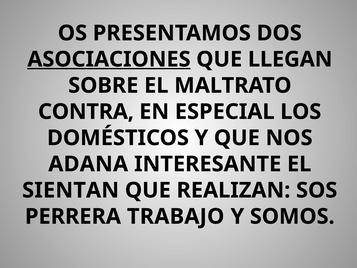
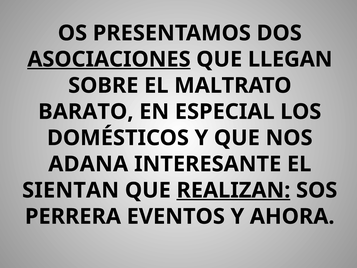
CONTRA: CONTRA -> BARATO (86, 112)
REALIZAN underline: none -> present (233, 190)
TRABAJO: TRABAJO -> EVENTOS (176, 216)
SOMOS: SOMOS -> AHORA (292, 216)
